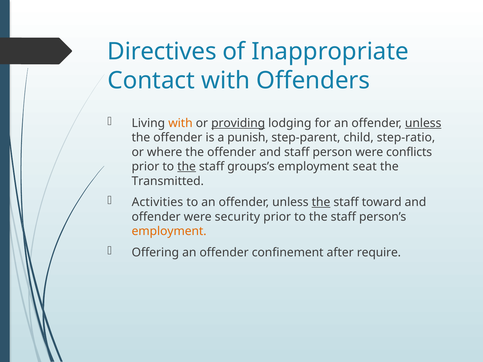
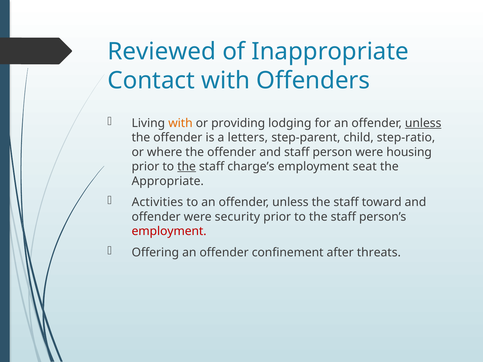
Directives: Directives -> Reviewed (162, 52)
providing underline: present -> none (238, 123)
punish: punish -> letters (248, 138)
conflicts: conflicts -> housing (409, 152)
groups’s: groups’s -> charge’s (251, 167)
Transmitted: Transmitted -> Appropriate (168, 181)
the underline: present -> none (321, 202)
employment colour: orange -> red (169, 231)
require: require -> threats (379, 253)
